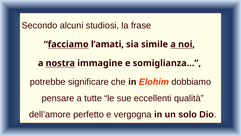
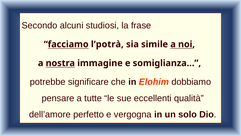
l’amati: l’amati -> l’potrà (107, 44)
